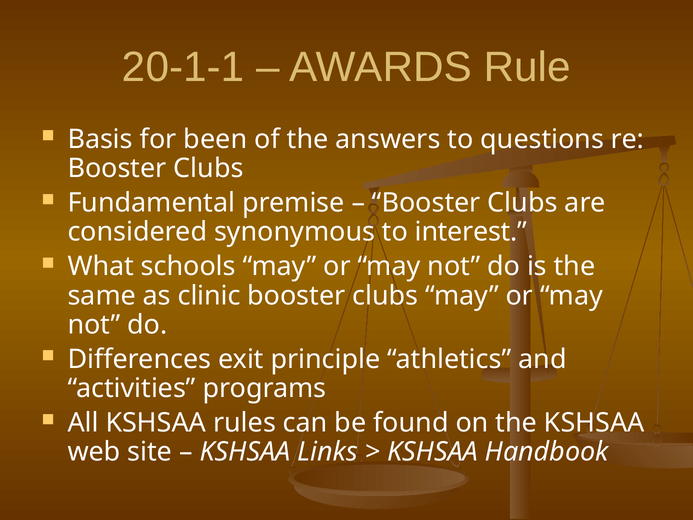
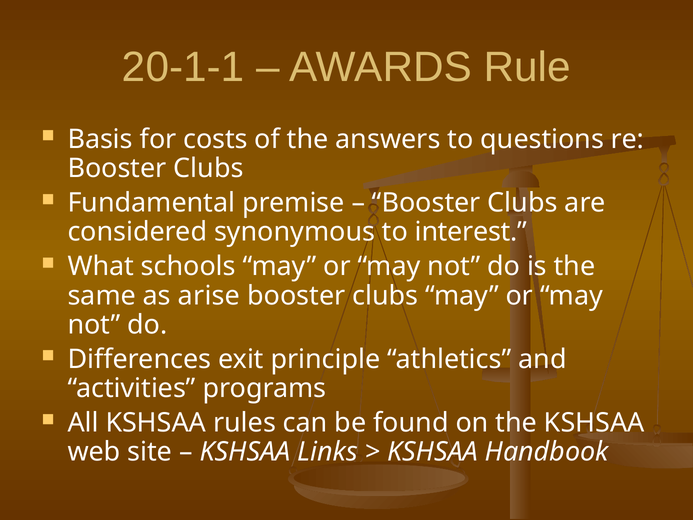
been: been -> costs (215, 139)
clinic: clinic -> arise (209, 296)
